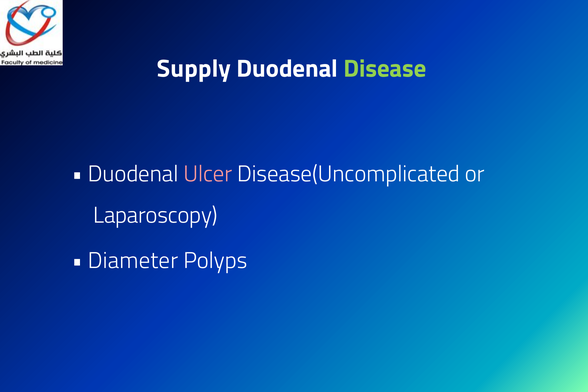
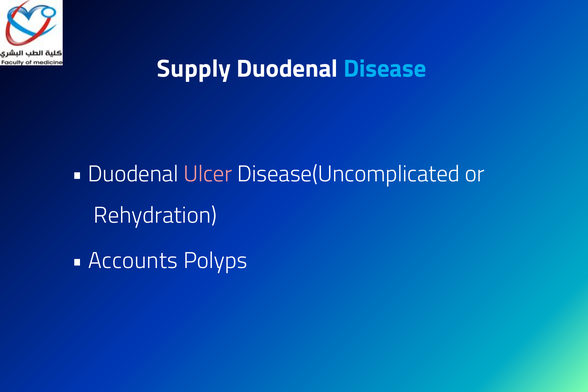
Disease colour: light green -> light blue (385, 69)
Laparoscopy: Laparoscopy -> Rehydration (155, 215)
Diameter: Diameter -> Accounts (133, 261)
